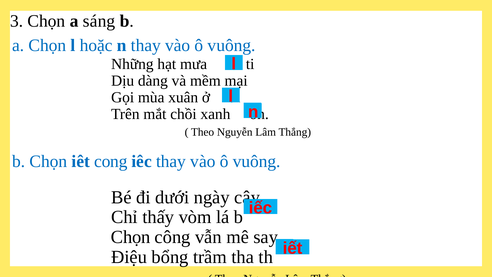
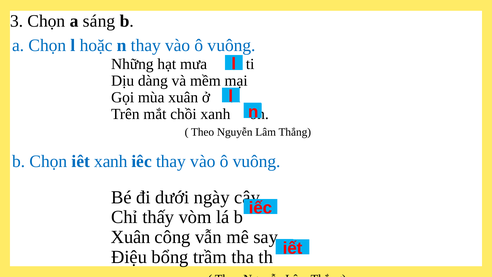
iêt cong: cong -> xanh (111, 161)
Chọn: Chọn -> Xuân (131, 237)
